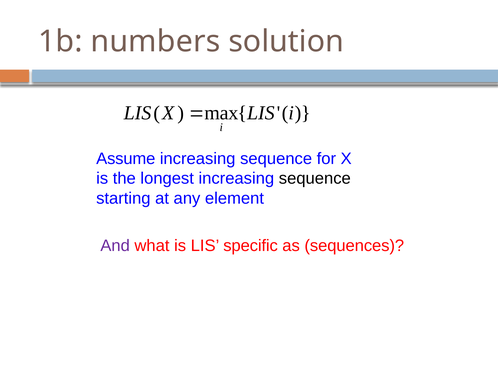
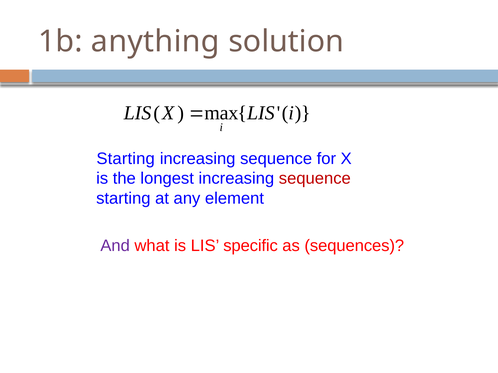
numbers: numbers -> anything (155, 42)
Assume: Assume -> Starting (126, 159)
sequence colour: black -> red (315, 179)
